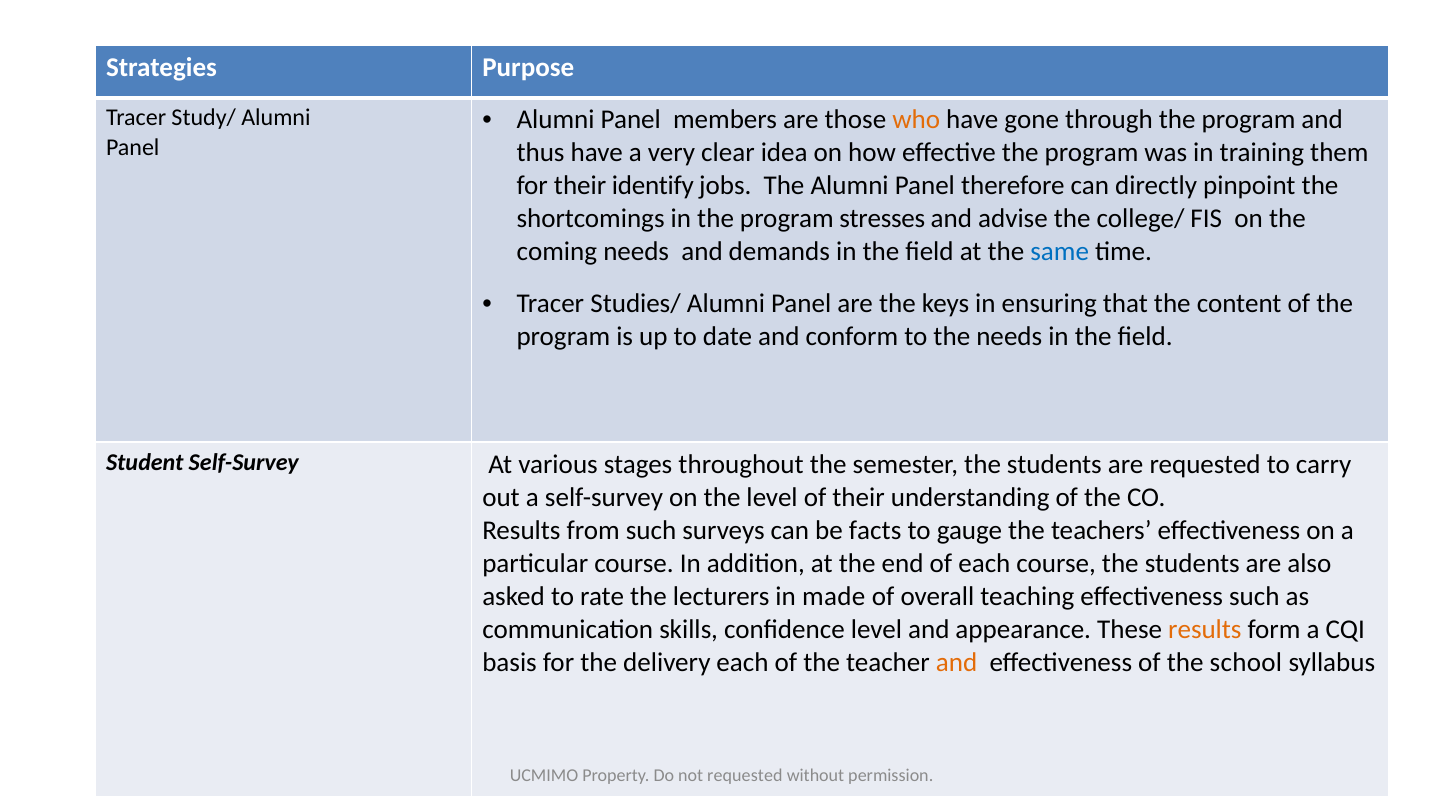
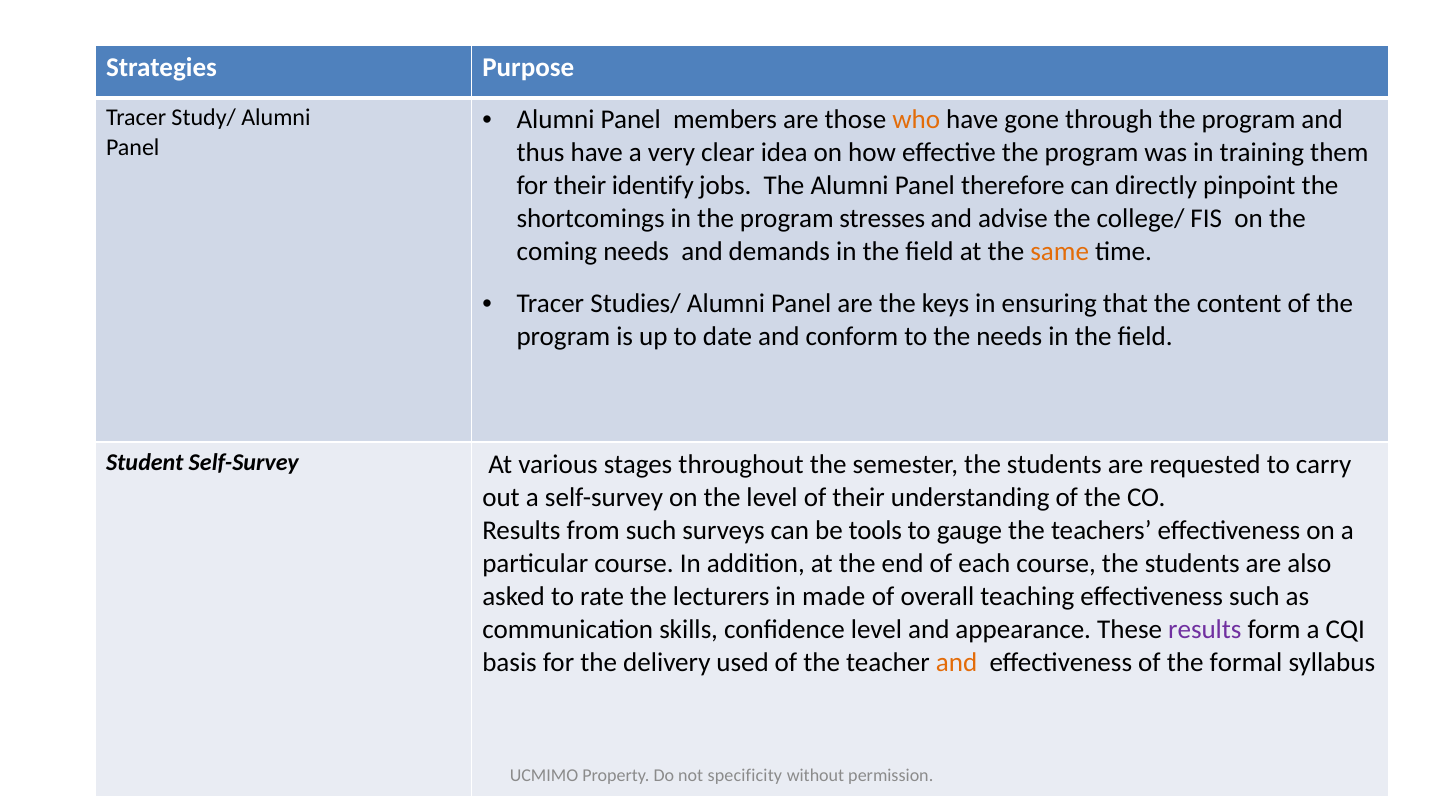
same colour: blue -> orange (1060, 252)
facts: facts -> tools (875, 531)
results colour: orange -> purple (1205, 630)
delivery each: each -> used (743, 663)
school: school -> formal (1246, 663)
not requested: requested -> specificity (745, 776)
